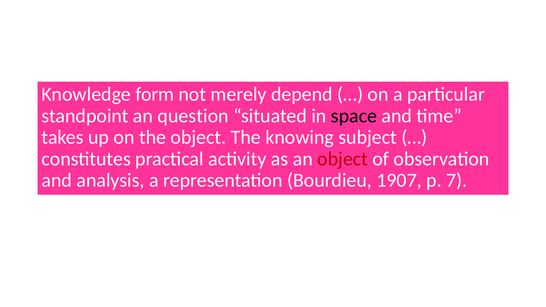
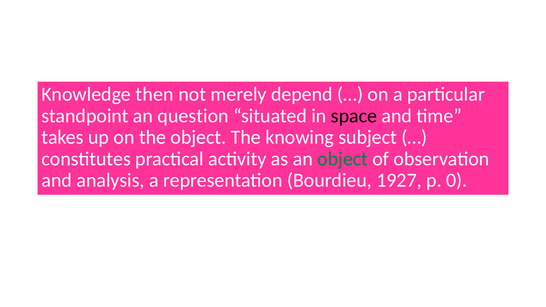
form: form -> then (155, 94)
object colour: red -> green (343, 159)
1907: 1907 -> 1927 (399, 180)
7: 7 -> 0 (457, 180)
